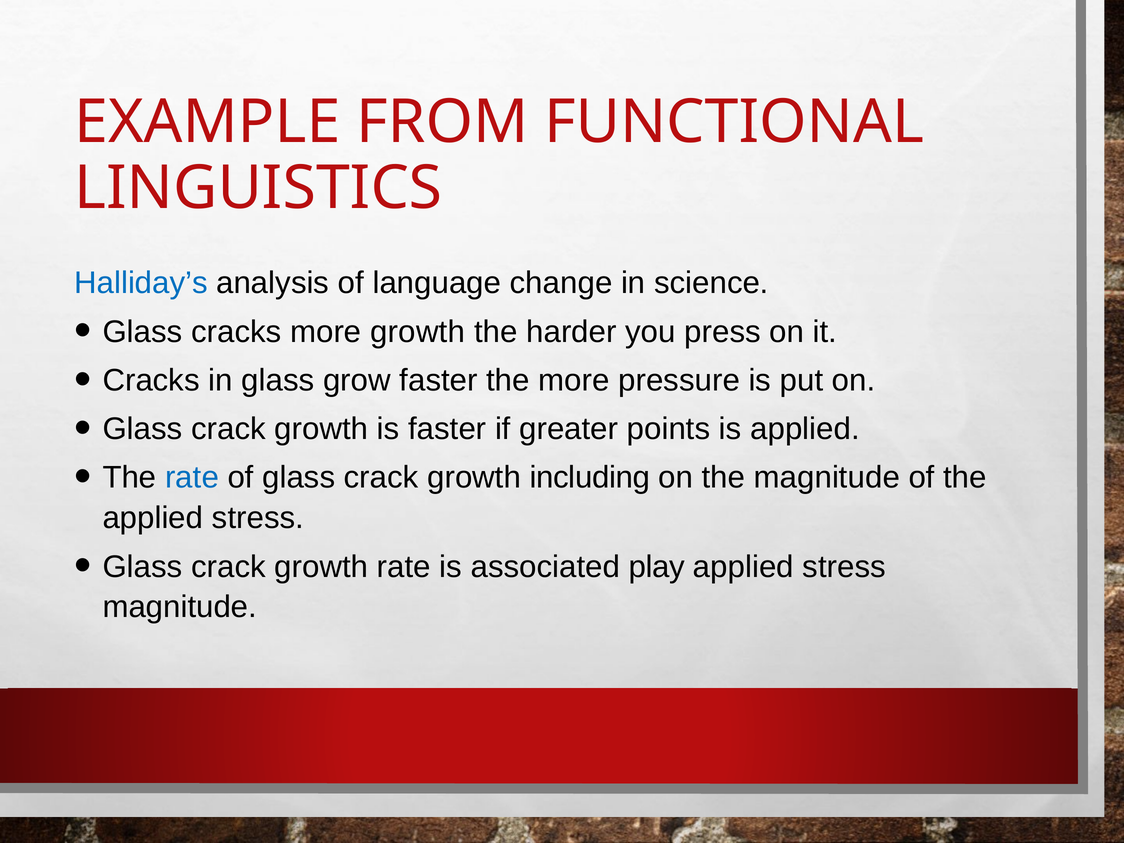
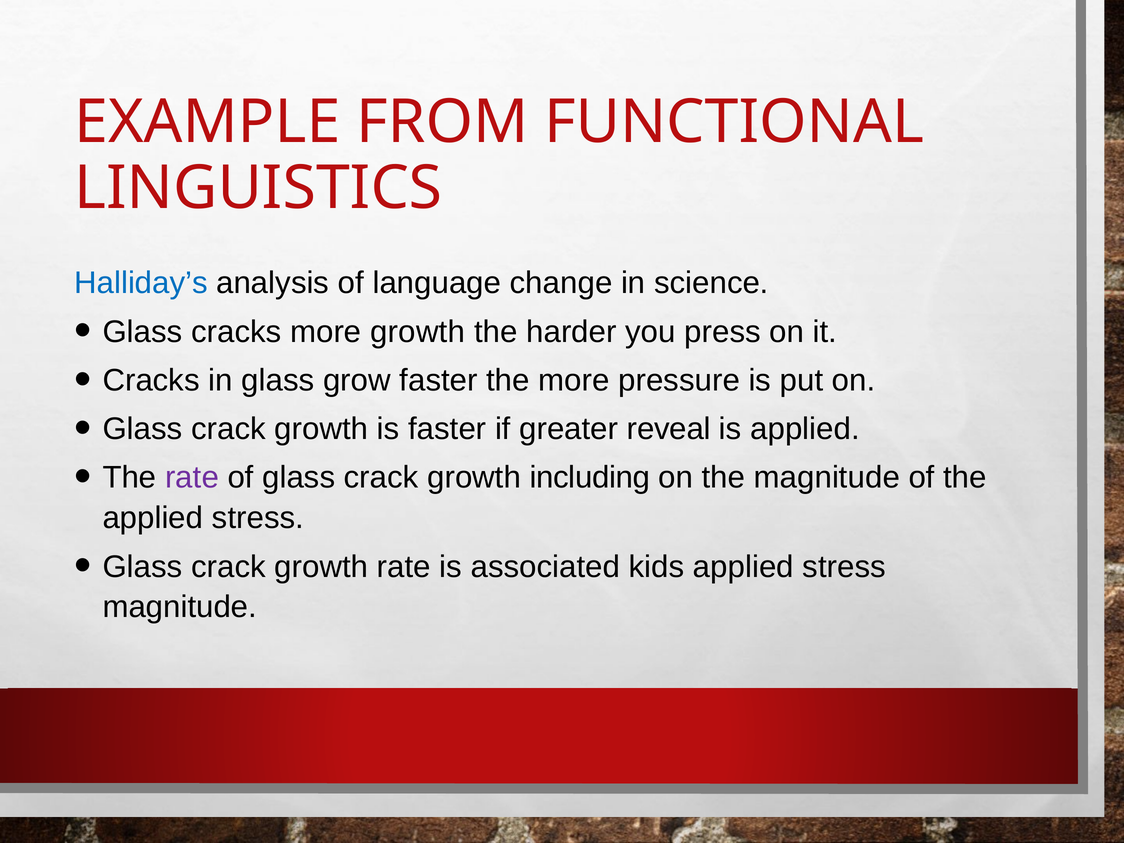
points: points -> reveal (669, 429)
rate colour: blue -> purple (192, 478)
play: play -> kids (657, 567)
